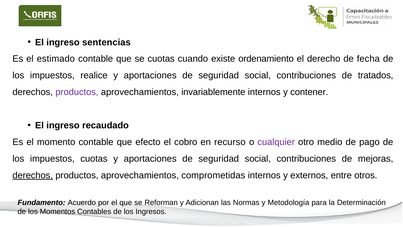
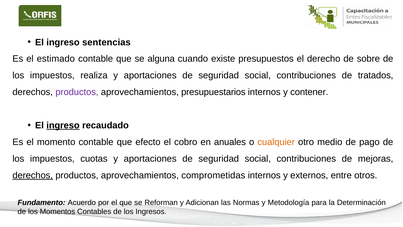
se cuotas: cuotas -> alguna (161, 59)
ordenamiento: ordenamiento -> presupuestos (266, 59)
fecha: fecha -> sobre (368, 59)
realice: realice -> realiza (94, 75)
invariablemente: invariablemente -> presupuestarios (213, 92)
ingreso underline: none -> present (63, 125)
recurso: recurso -> anuales (230, 142)
cualquier colour: purple -> orange (276, 142)
